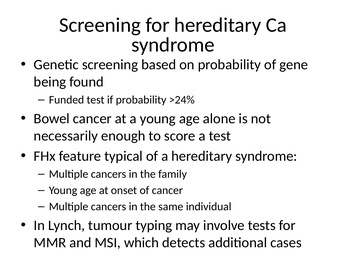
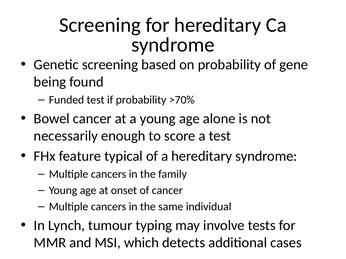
>24%: >24% -> >70% (182, 100)
